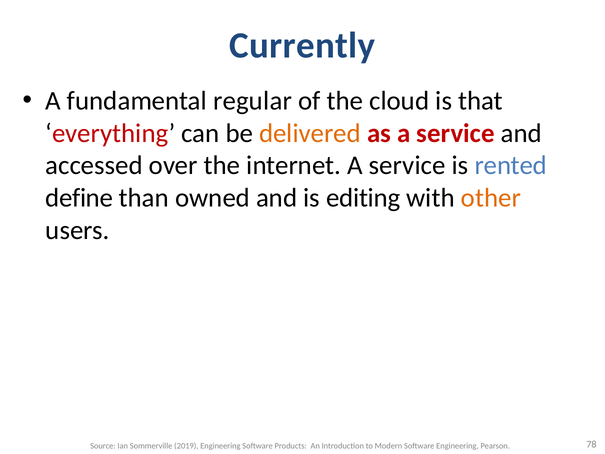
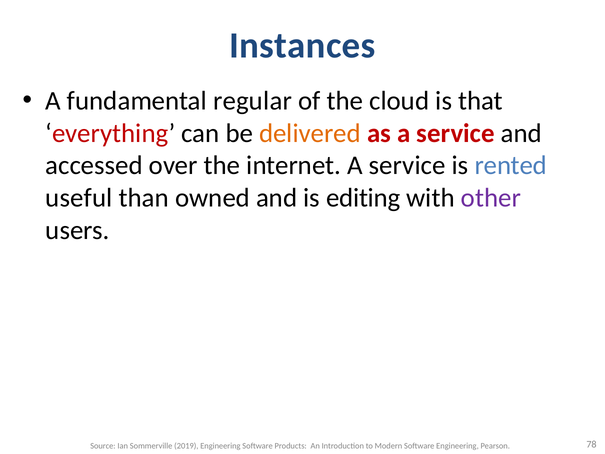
Currently: Currently -> Instances (302, 46)
define: define -> useful (79, 198)
other colour: orange -> purple (491, 198)
